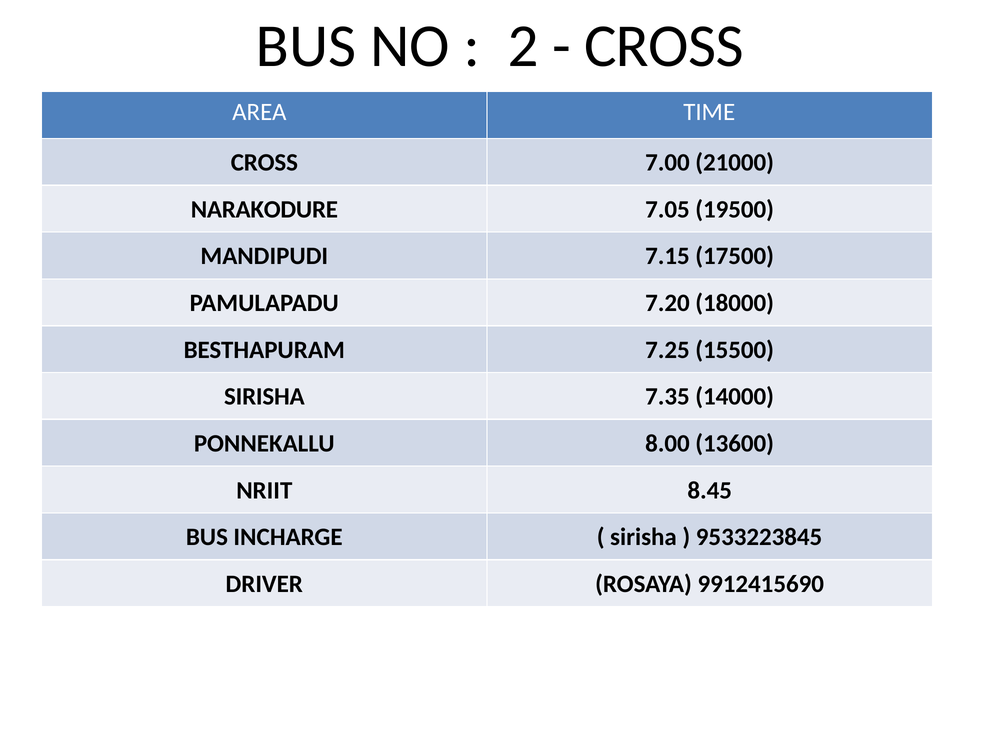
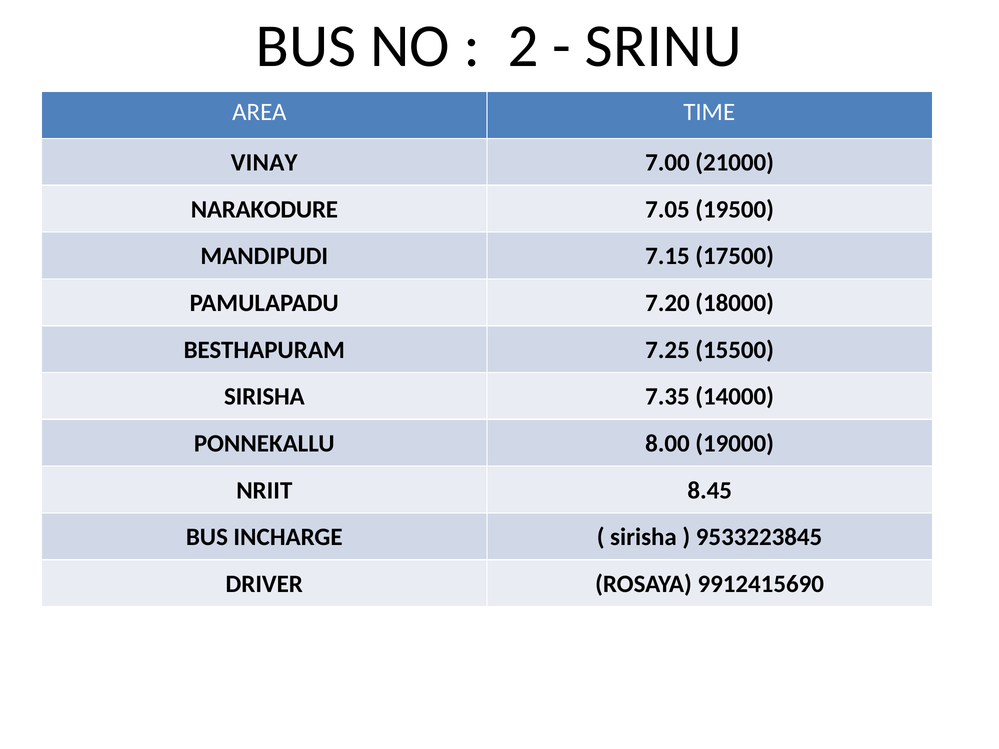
CROSS: CROSS -> SRINU (663, 46)
CROSS: CROSS -> VINAY (264, 163)
13600: 13600 -> 19000 (735, 444)
